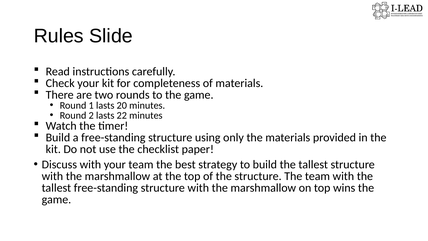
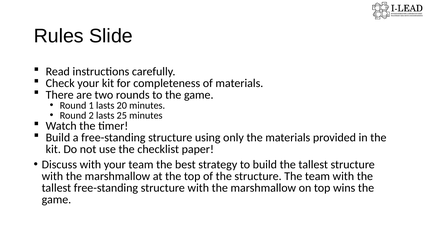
22: 22 -> 25 (122, 115)
